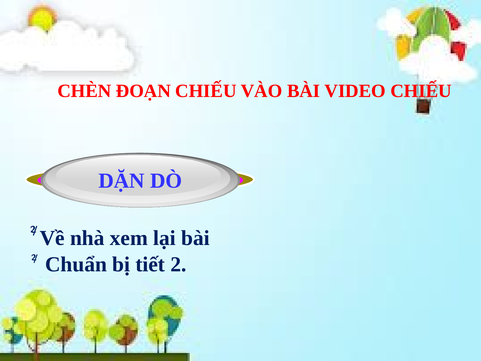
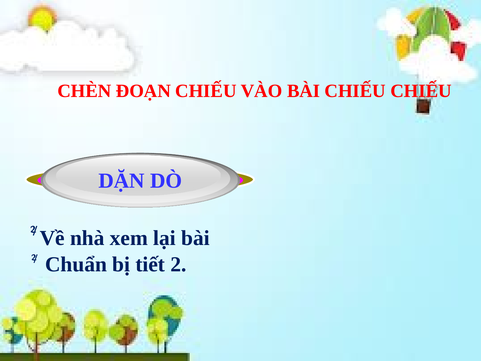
BÀI VIDEO: VIDEO -> CHIẾU (355, 91)
